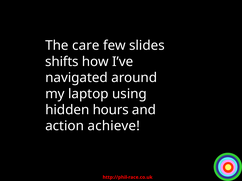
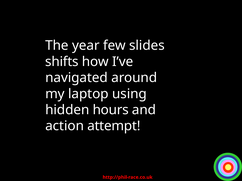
care: care -> year (86, 46)
achieve: achieve -> attempt (114, 126)
